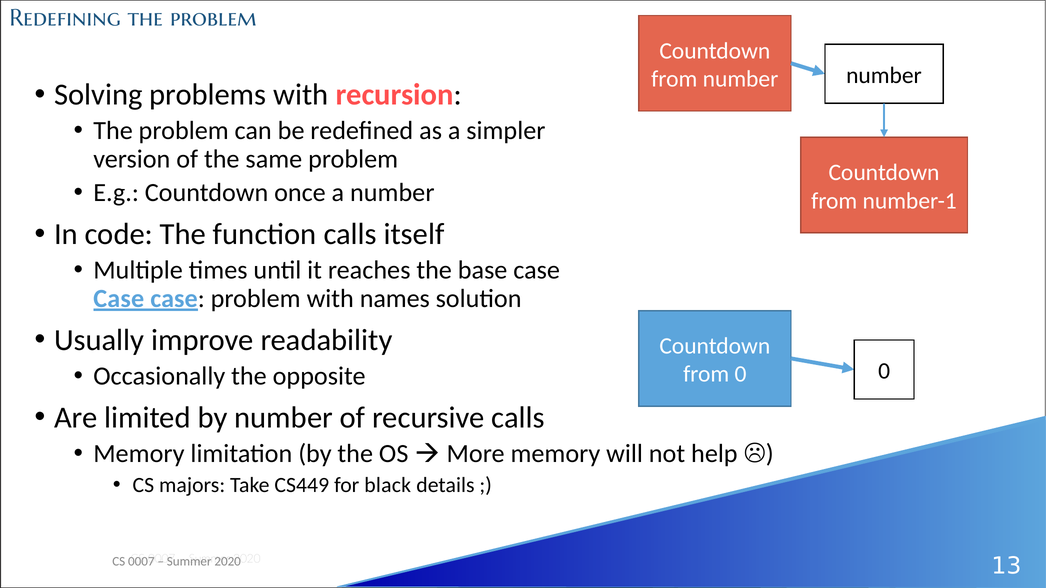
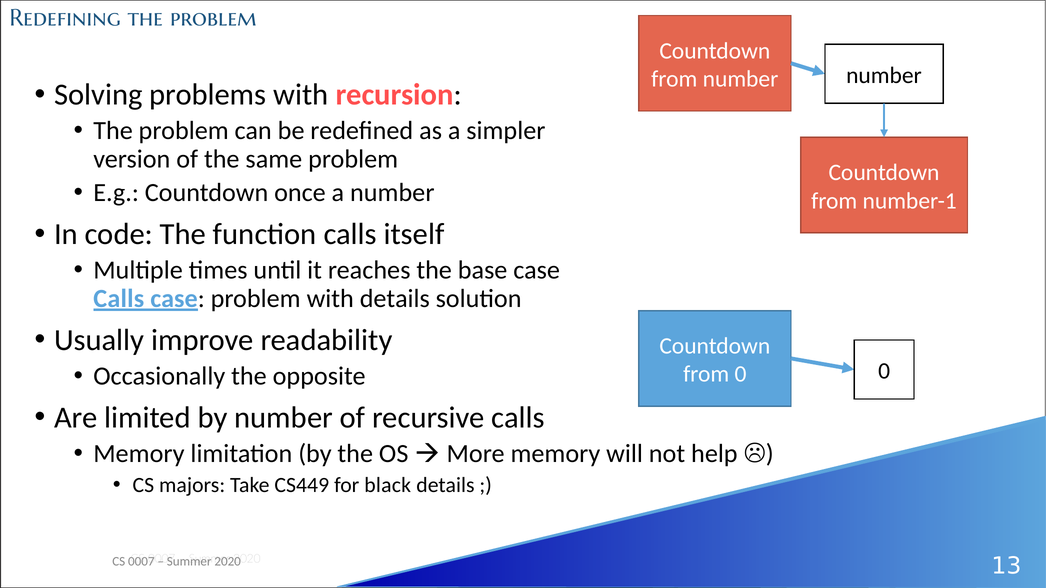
Case: Case -> Calls (119, 299)
with names: names -> details (395, 299)
